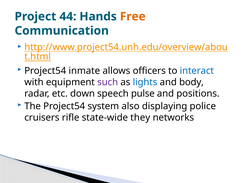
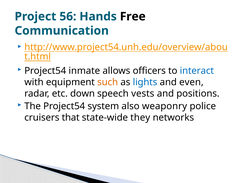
44: 44 -> 56 (68, 16)
Free colour: orange -> black (133, 16)
such colour: purple -> orange (108, 82)
body: body -> even (191, 82)
pulse: pulse -> vests (143, 94)
displaying: displaying -> weaponry (165, 106)
rifle: rifle -> that (71, 118)
